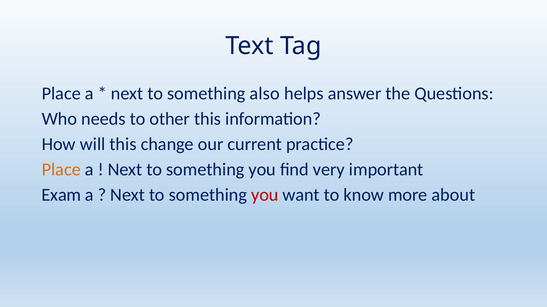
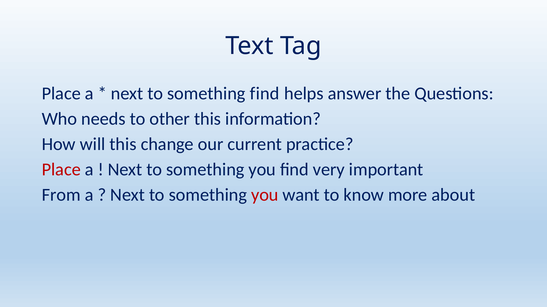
something also: also -> find (265, 94)
Place colour: orange -> red (61, 170)
Exam: Exam -> From (61, 195)
